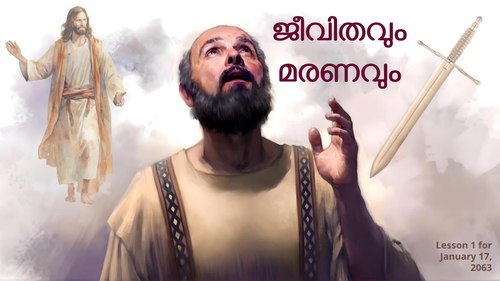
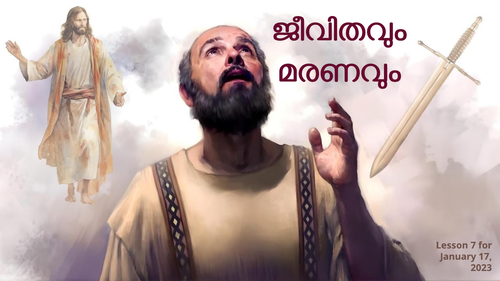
1: 1 -> 7 (473, 246)
2063: 2063 -> 2023 (481, 268)
